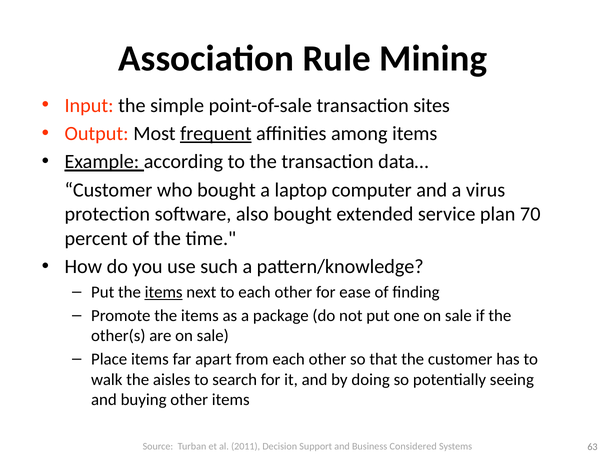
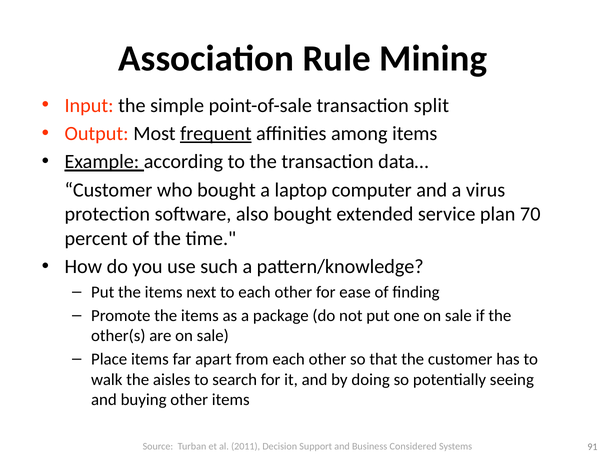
sites: sites -> split (431, 105)
items underline: present -> none (164, 292)
63: 63 -> 91 (593, 447)
